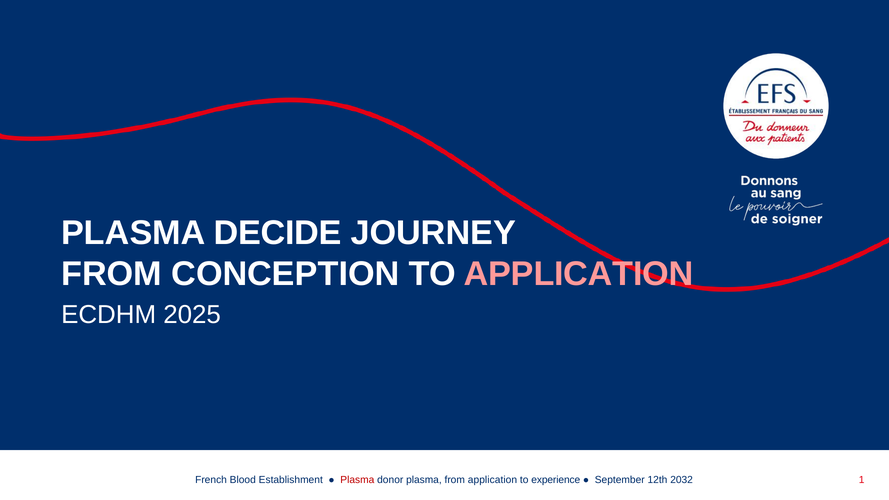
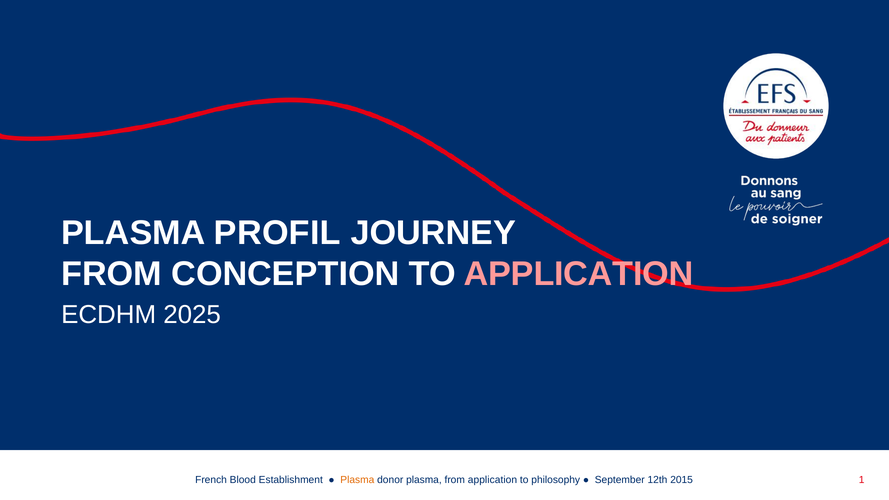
DECIDE: DECIDE -> PROFIL (277, 233)
Plasma colour: red -> orange (357, 480)
experience: experience -> philosophy (556, 480)
2032: 2032 -> 2015 (682, 480)
